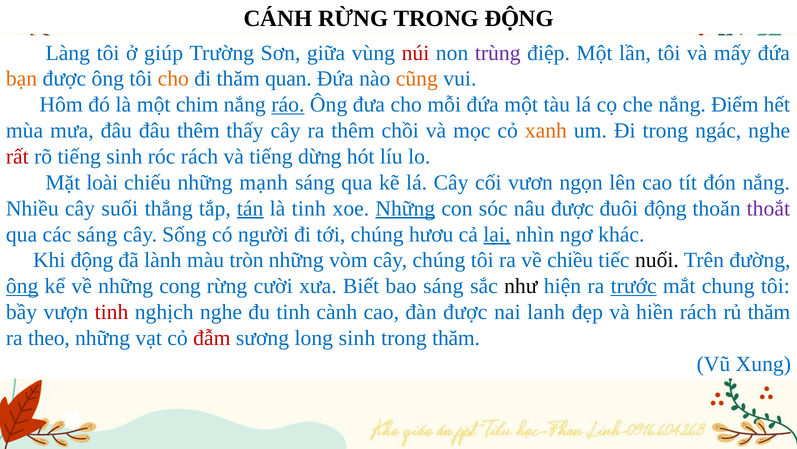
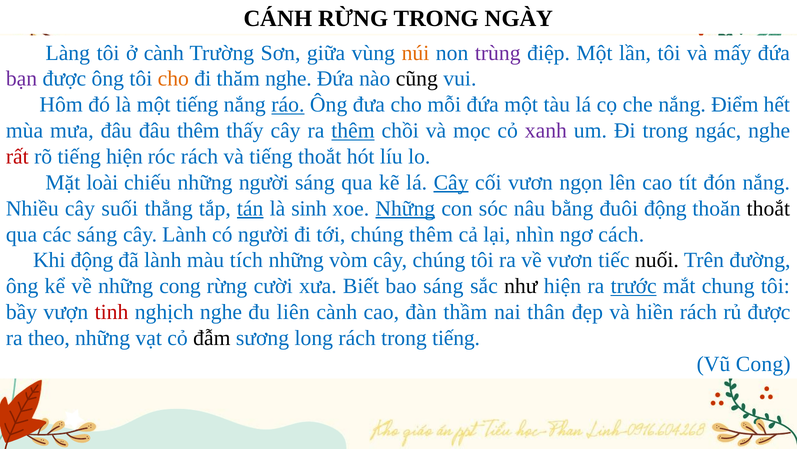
TRONG ĐỘNG: ĐỘNG -> NGÀY (519, 19)
ở giúp: giúp -> cành (164, 53)
núi colour: red -> orange (415, 53)
bạn colour: orange -> purple (21, 79)
thăm quan: quan -> nghe (288, 79)
cũng colour: orange -> black (417, 79)
một chim: chim -> tiếng (197, 105)
thêm underline: none -> present (353, 131)
xanh colour: orange -> purple (546, 131)
tiếng sinh: sinh -> hiện (124, 157)
tiếng dừng: dừng -> thoắt (320, 157)
những mạnh: mạnh -> người (264, 183)
Cây underline: none -> present (451, 183)
là tinh: tinh -> sinh (309, 209)
nâu được: được -> bằng (572, 209)
thoắt colour: purple -> black (768, 209)
cây Sống: Sống -> Lành (184, 235)
chúng hươu: hươu -> thêm (431, 235)
lại underline: present -> none (497, 235)
khác: khác -> cách (621, 235)
tròn: tròn -> tích (246, 261)
về chiều: chiều -> vươn (570, 261)
ông underline: present -> none (22, 287)
đu tinh: tinh -> liên (293, 312)
đàn được: được -> thầm (465, 312)
lanh: lanh -> thân (546, 312)
rủ thăm: thăm -> được (769, 312)
đẫm colour: red -> black (212, 338)
long sinh: sinh -> rách (357, 338)
trong thăm: thăm -> tiếng (456, 338)
Vũ Xung: Xung -> Cong (763, 364)
